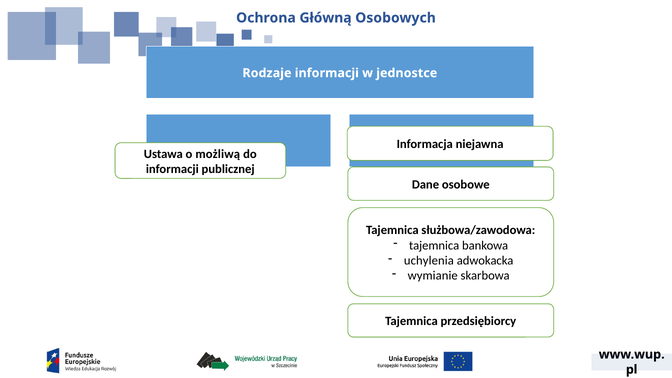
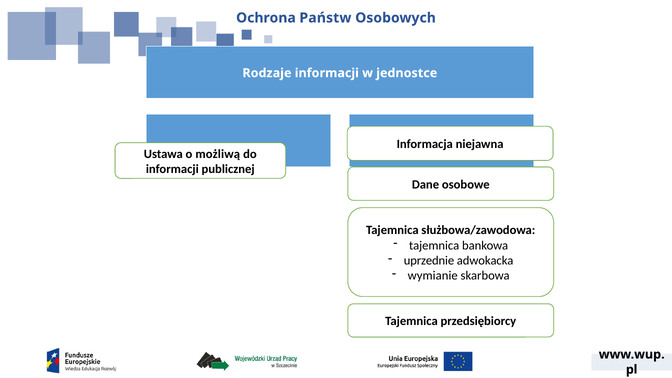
Główną: Główną -> Państw (325, 18)
uchylenia: uchylenia -> uprzednie (429, 260)
